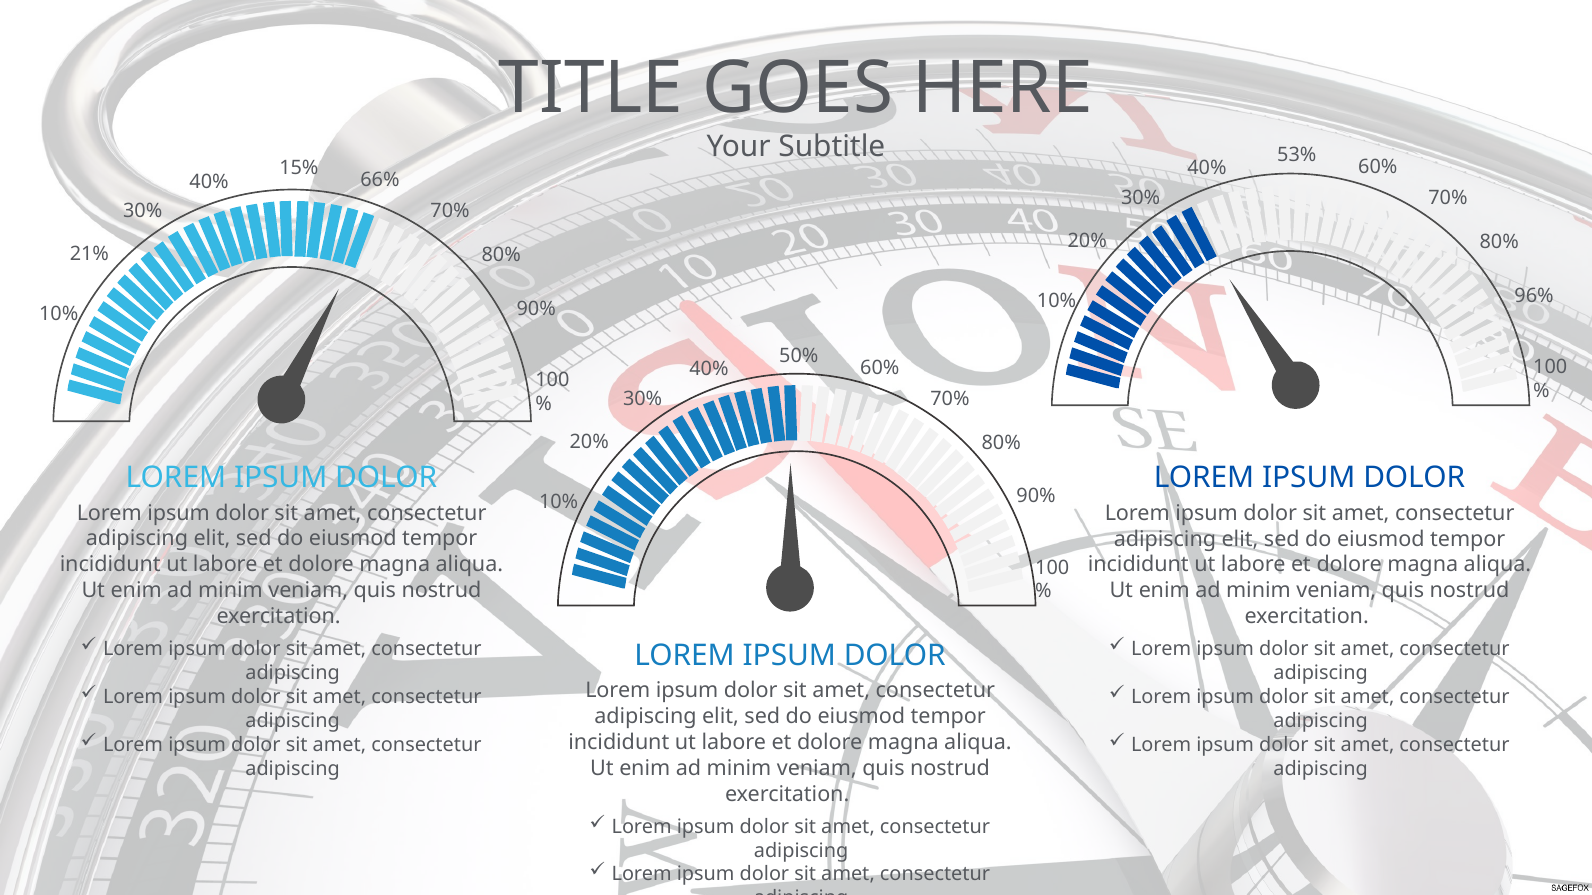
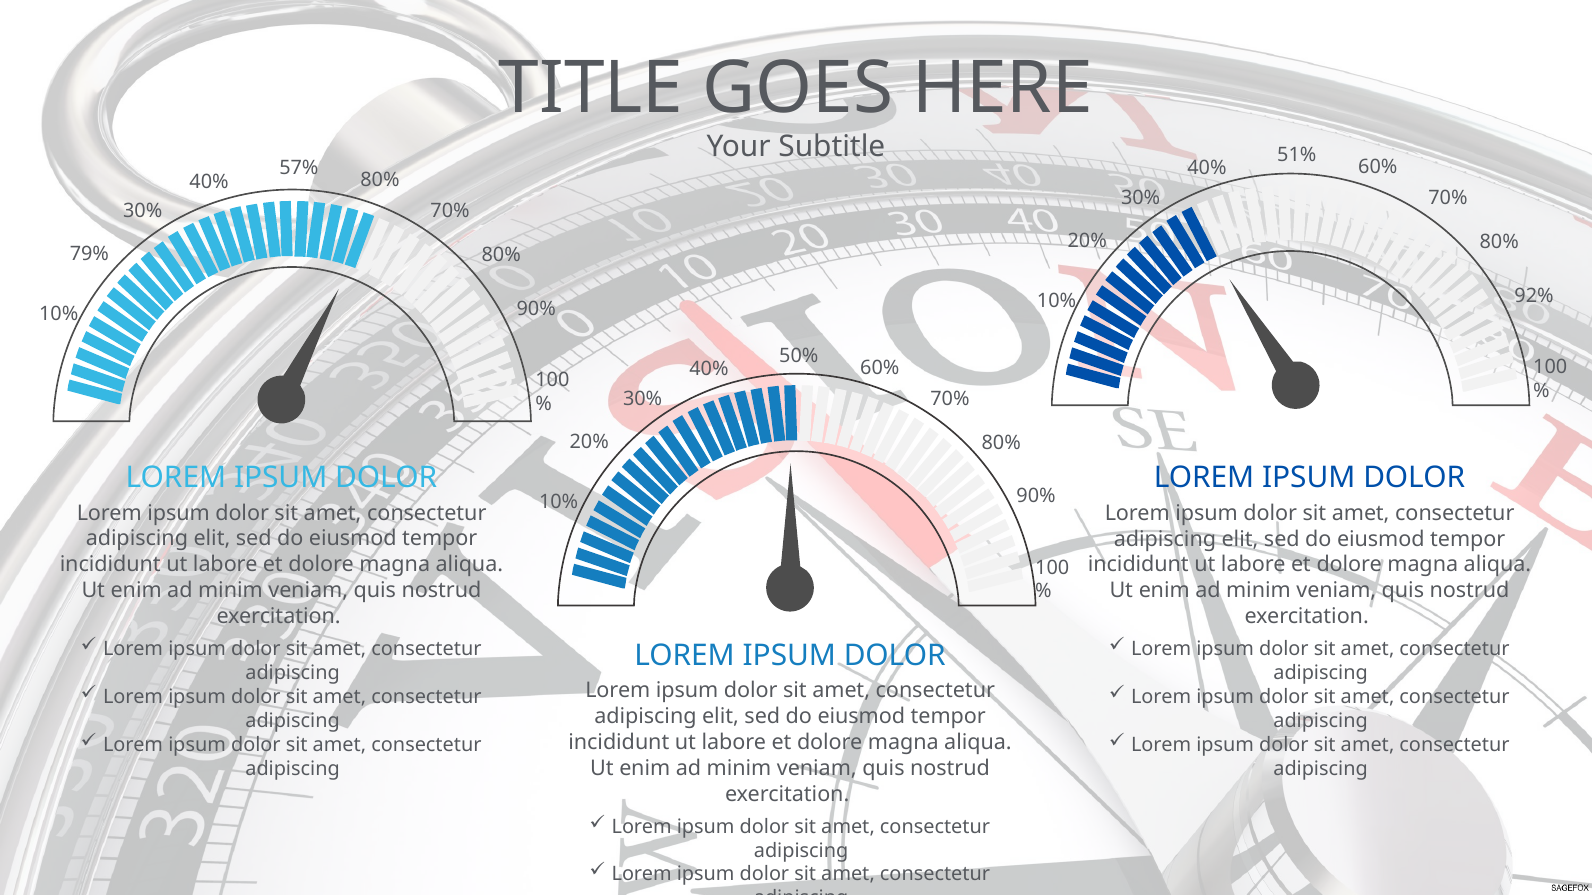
53%: 53% -> 51% (1297, 155)
15%: 15% -> 57% (299, 168)
66%: 66% -> 80% (380, 180)
21%: 21% -> 79% (89, 254)
96%: 96% -> 92% (1534, 296)
